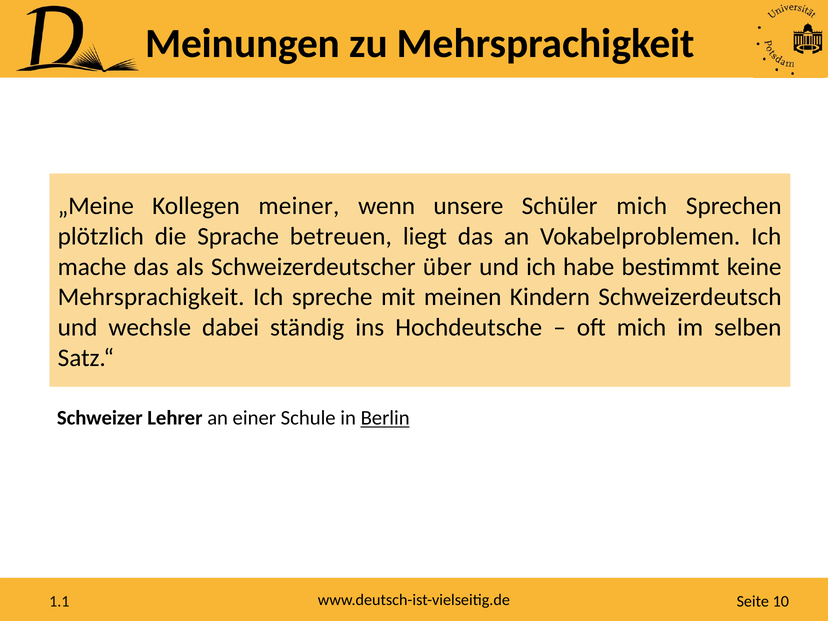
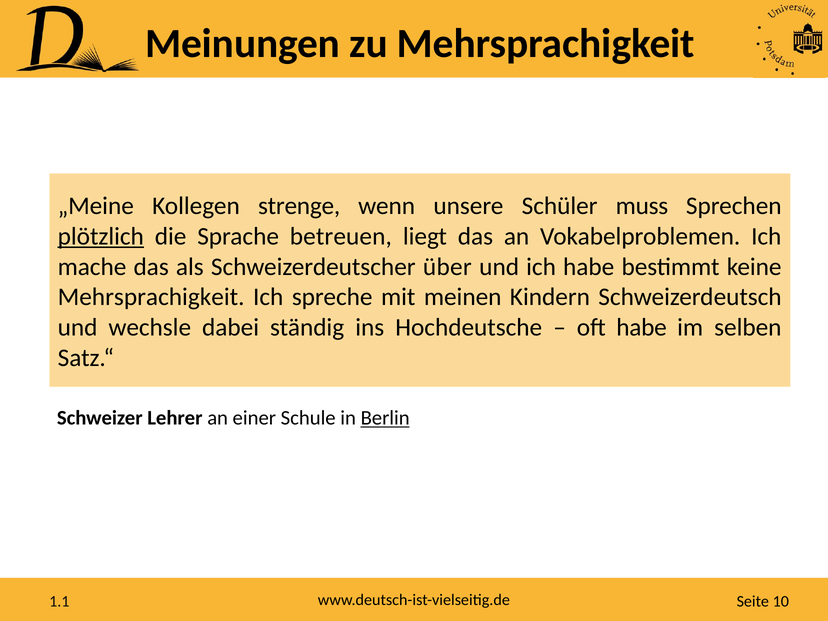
meiner: meiner -> strenge (299, 206)
Schüler mich: mich -> muss (642, 206)
plötzlich underline: none -> present (101, 236)
oft mich: mich -> habe (642, 327)
